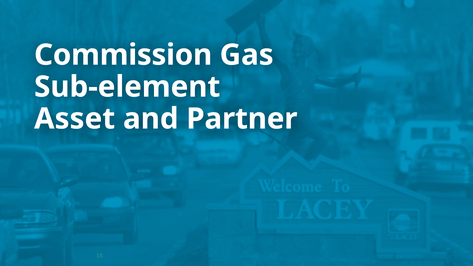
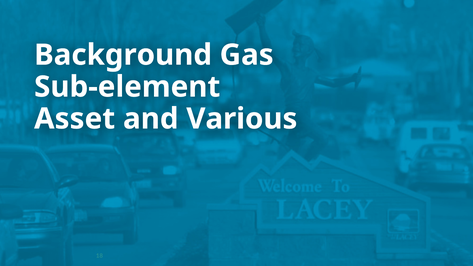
Commission: Commission -> Background (123, 55)
Partner: Partner -> Various (242, 119)
